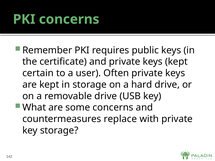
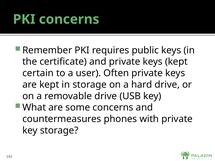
replace: replace -> phones (120, 119)
